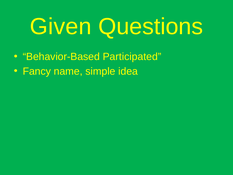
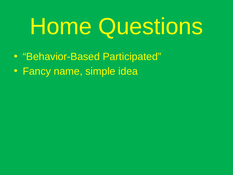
Given: Given -> Home (61, 26)
